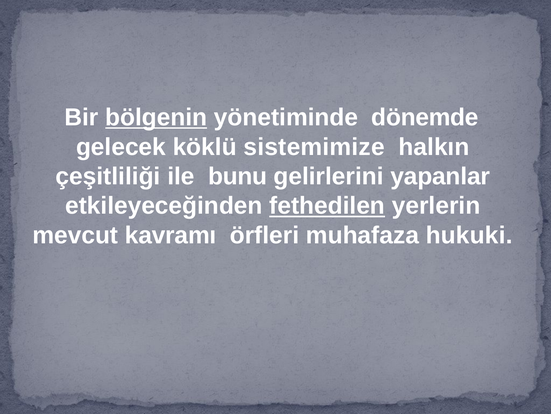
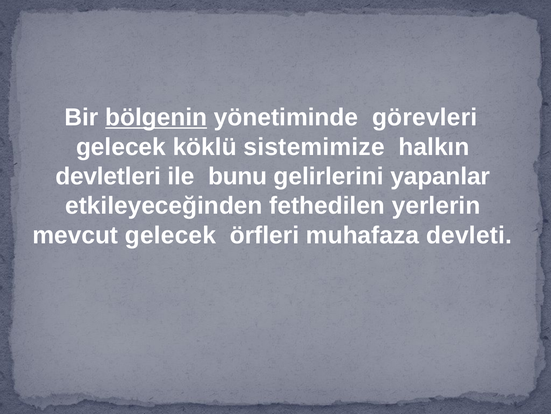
dönemde: dönemde -> görevleri (425, 117)
çeşitliliği: çeşitliliği -> devletleri (108, 176)
fethedilen underline: present -> none (327, 206)
mevcut kavramı: kavramı -> gelecek (170, 235)
hukuki: hukuki -> devleti (469, 235)
